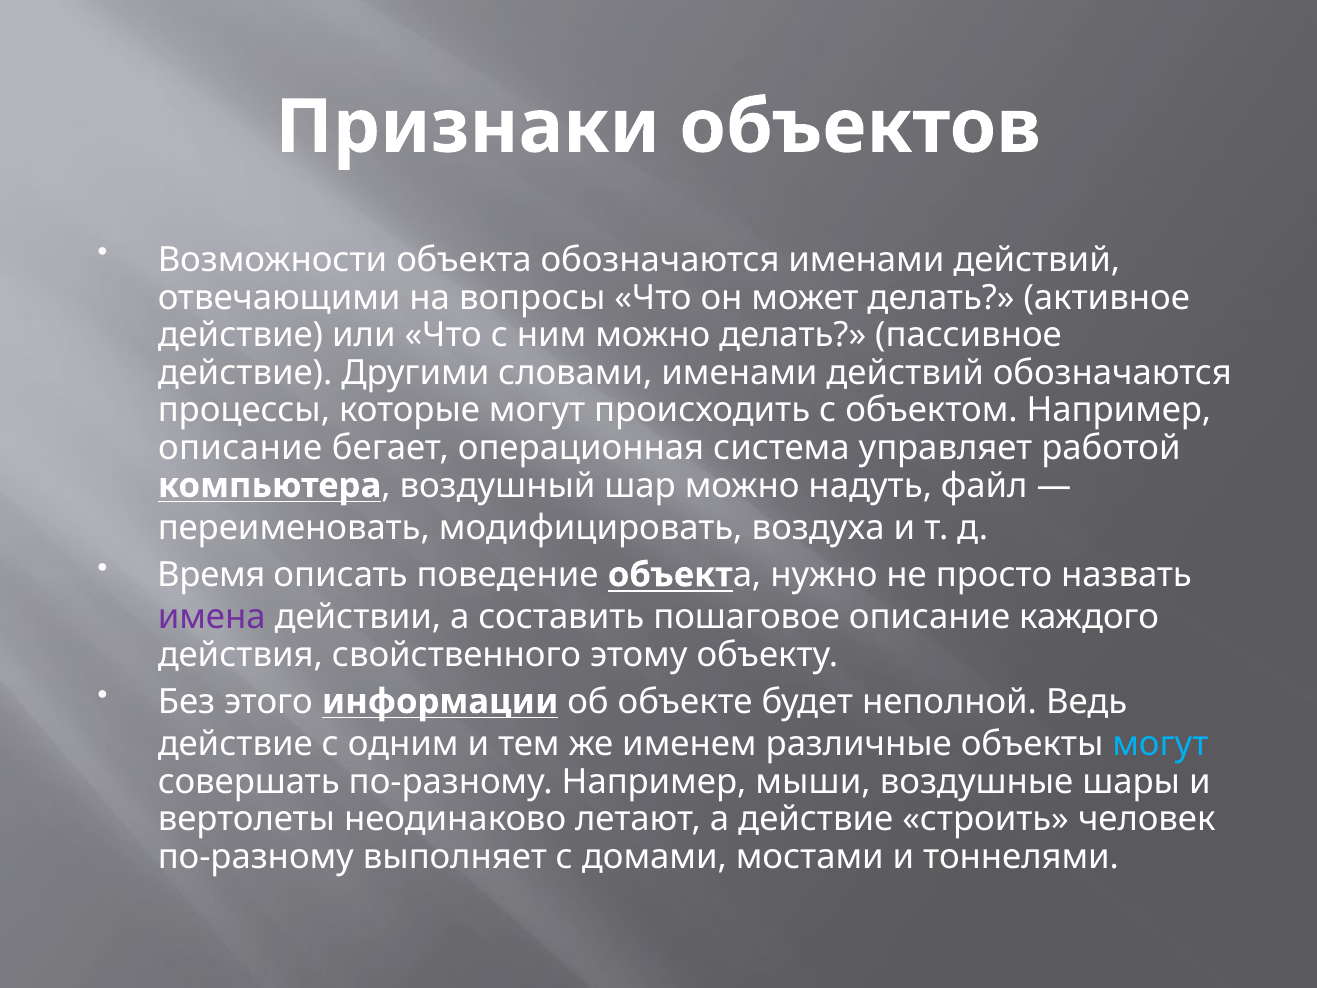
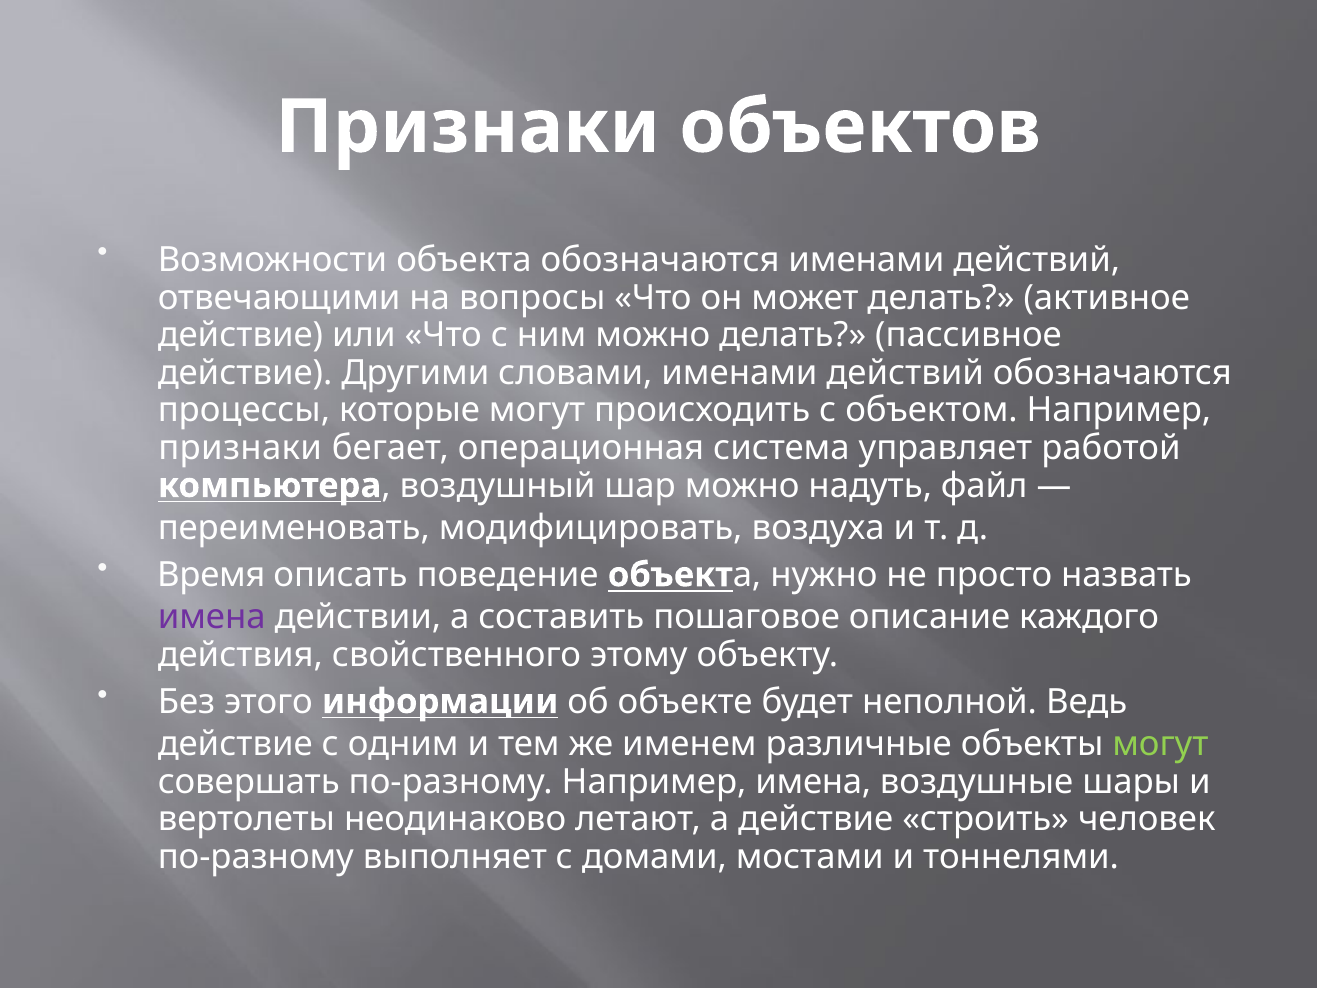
описание: описание -> признаки (240, 448)
могут colour: light blue -> light green (1160, 744)
Например мыши: мыши -> имена (813, 781)
